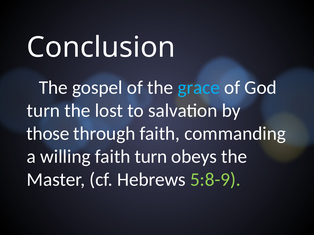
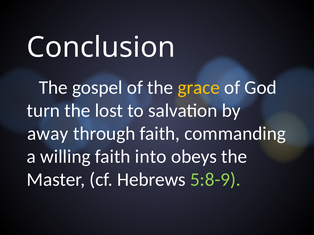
grace colour: light blue -> yellow (199, 88)
those: those -> away (48, 134)
faith turn: turn -> into (151, 157)
